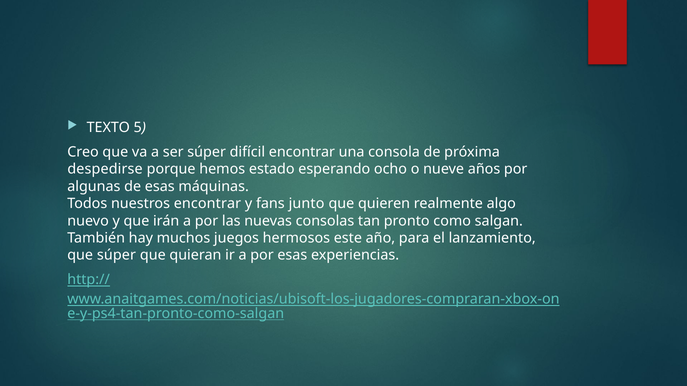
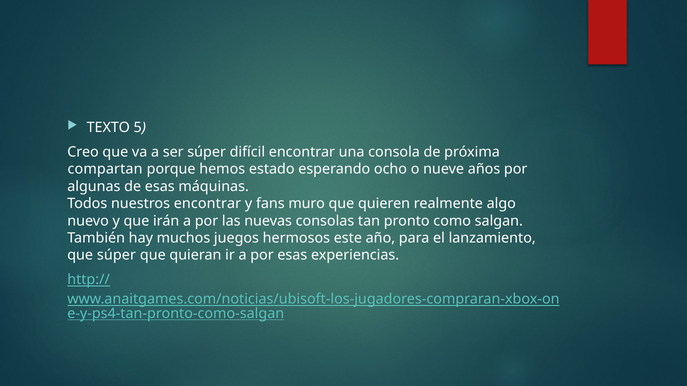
despedirse: despedirse -> compartan (105, 169)
junto: junto -> muro (307, 204)
